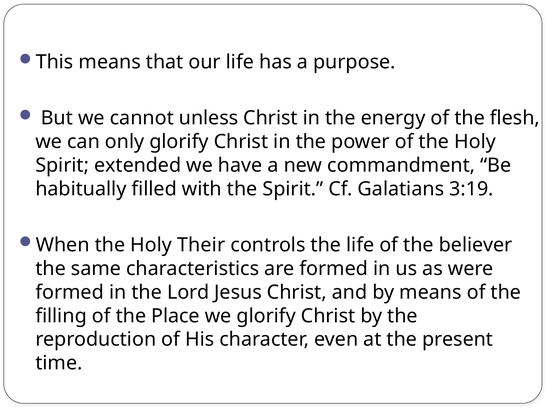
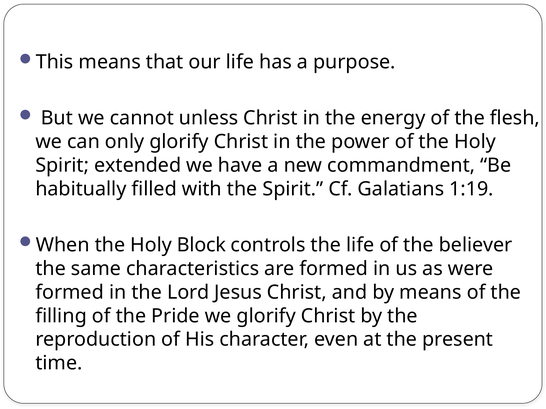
3:19: 3:19 -> 1:19 (471, 189)
Their: Their -> Block (201, 245)
Place: Place -> Pride (175, 316)
